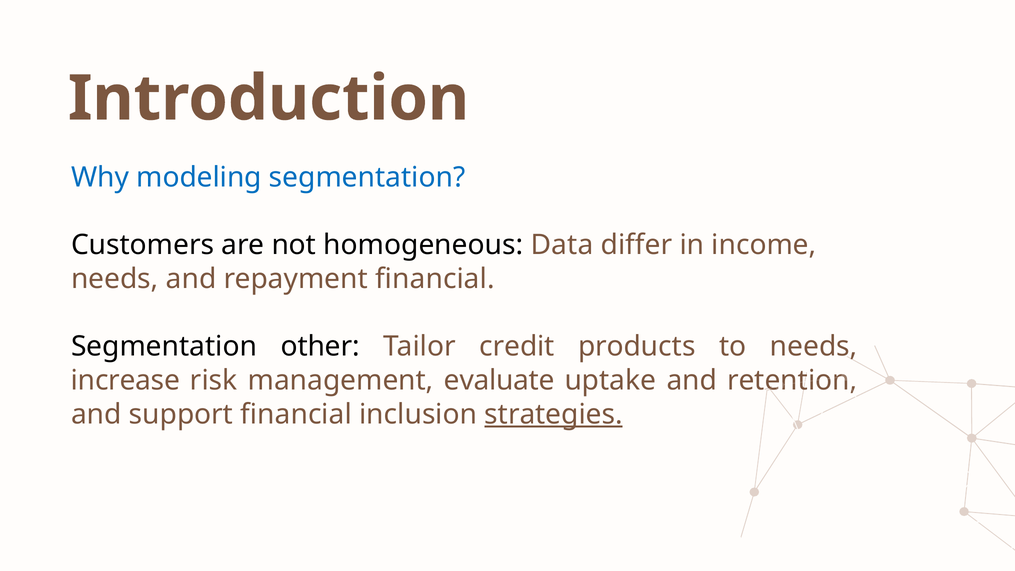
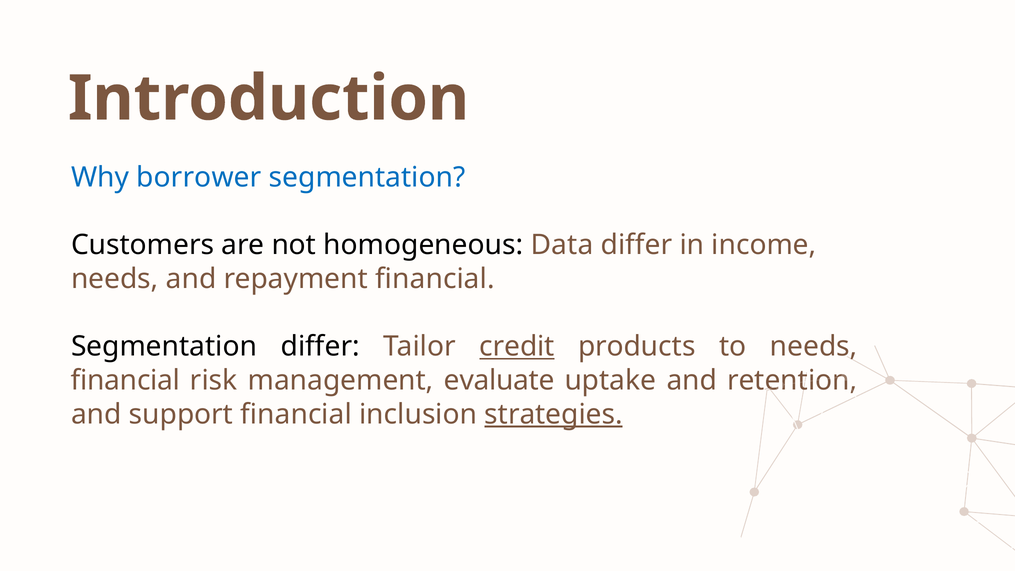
modeling: modeling -> borrower (199, 177)
Segmentation other: other -> differ (320, 347)
credit underline: none -> present (517, 347)
increase: increase -> financial (125, 380)
